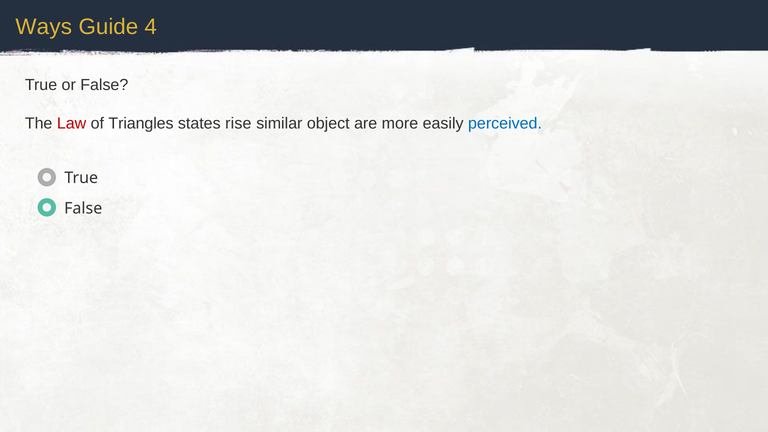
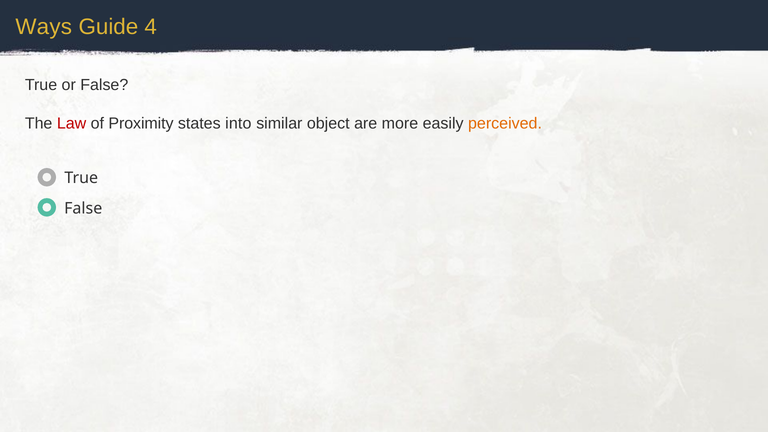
Triangles: Triangles -> Proximity (141, 124)
rise: rise -> into (238, 124)
perceived colour: blue -> orange (505, 124)
